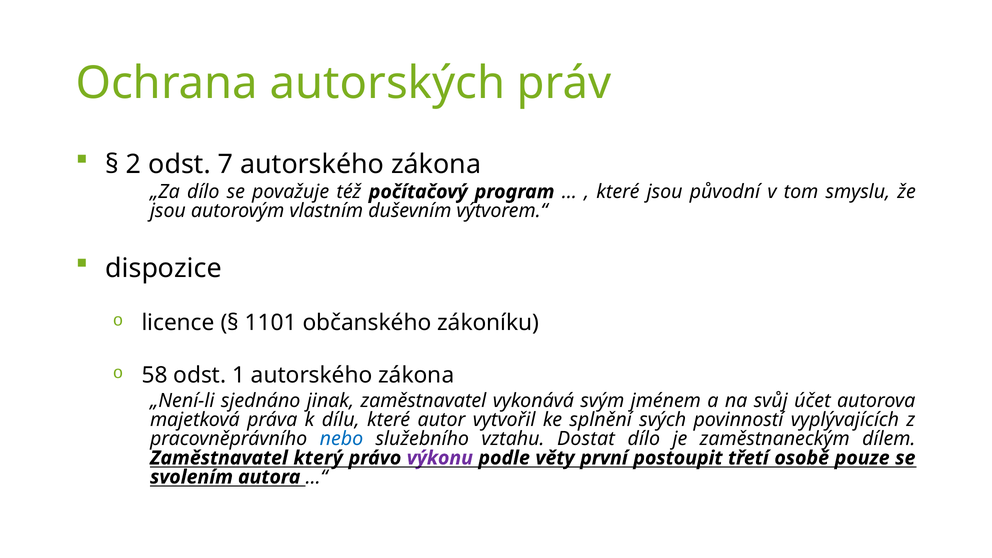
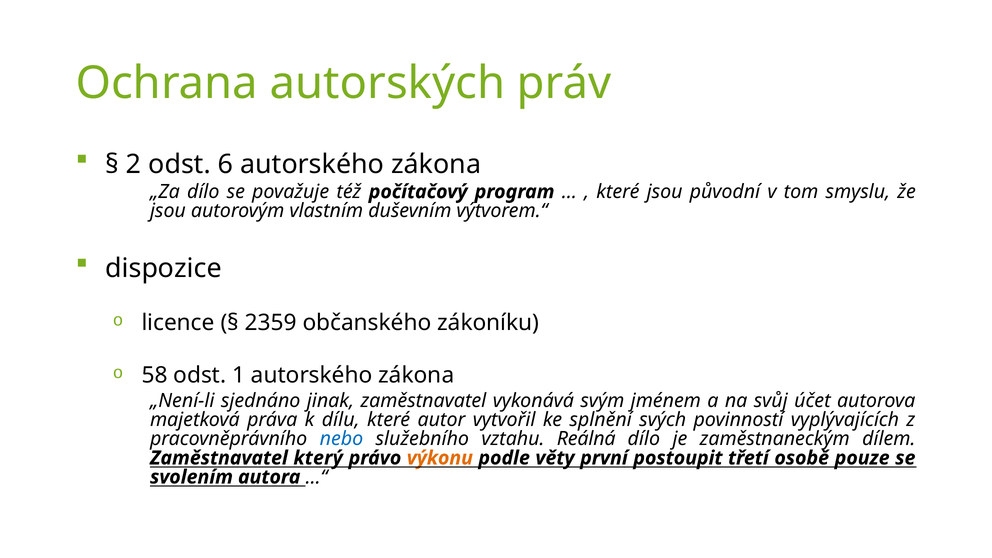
7: 7 -> 6 (225, 164)
1101: 1101 -> 2359 (271, 323)
Dostat: Dostat -> Reálná (586, 439)
výkonu colour: purple -> orange (440, 458)
